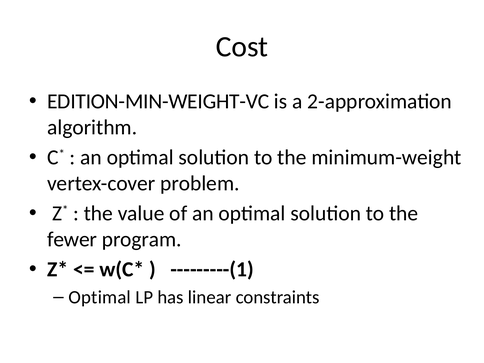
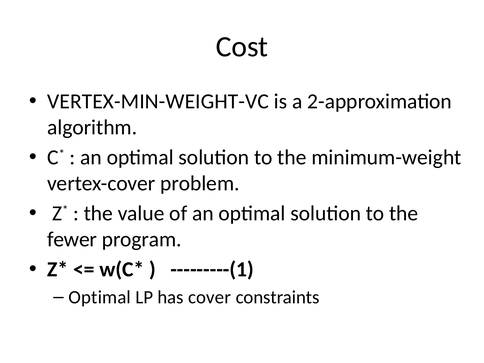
EDITION-MIN-WEIGHT-VC: EDITION-MIN-WEIGHT-VC -> VERTEX-MIN-WEIGHT-VC (158, 102)
linear: linear -> cover (210, 297)
